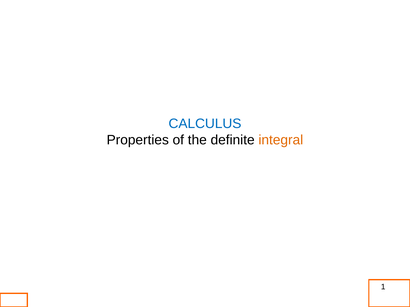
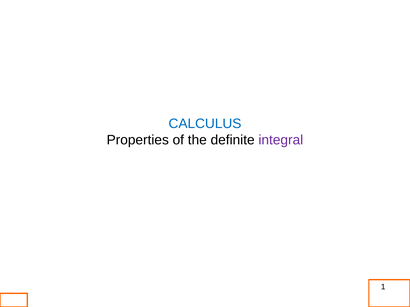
integral colour: orange -> purple (281, 140)
